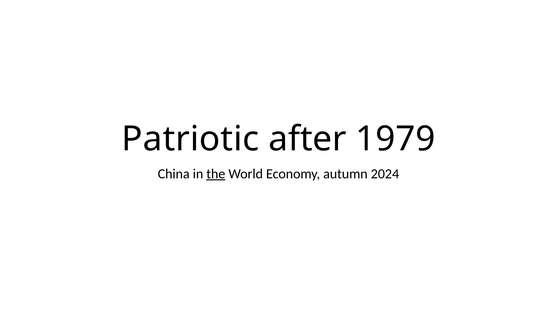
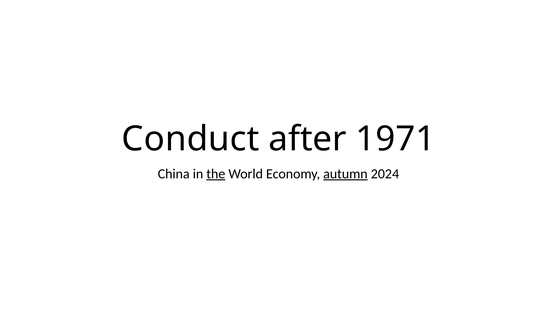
Patriotic: Patriotic -> Conduct (190, 139)
1979: 1979 -> 1971 (395, 139)
autumn underline: none -> present (345, 174)
